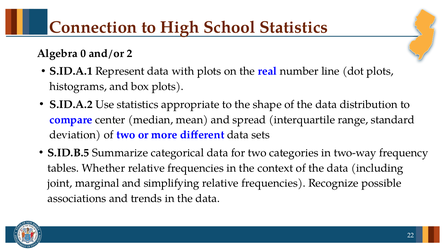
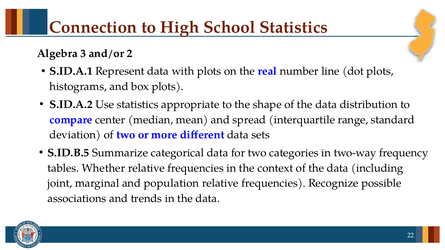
0: 0 -> 3 (83, 53)
simplifying: simplifying -> population (171, 183)
